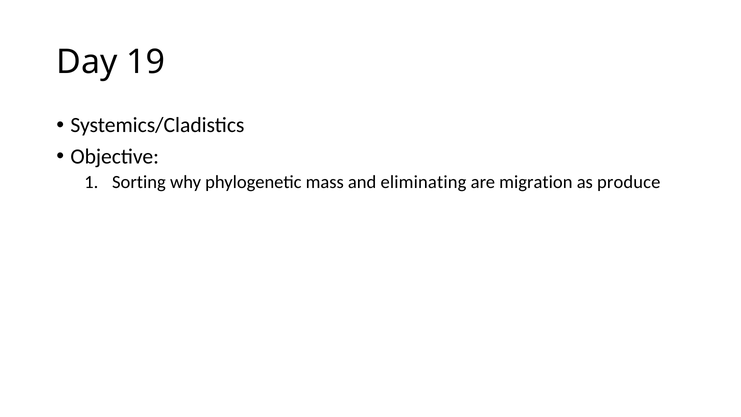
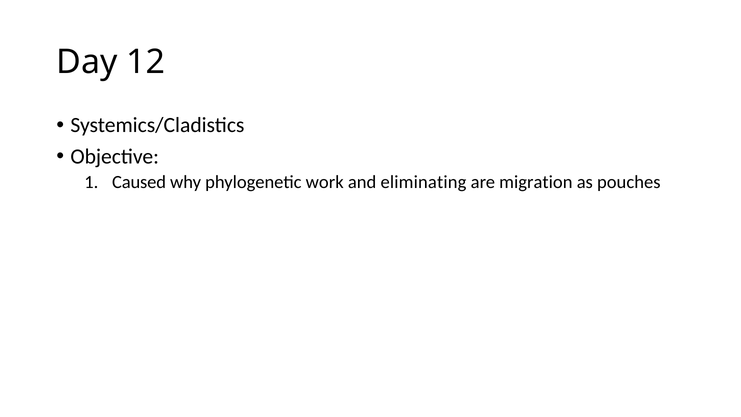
19: 19 -> 12 (146, 62)
Sorting: Sorting -> Caused (139, 182)
mass: mass -> work (325, 182)
produce: produce -> pouches (629, 182)
